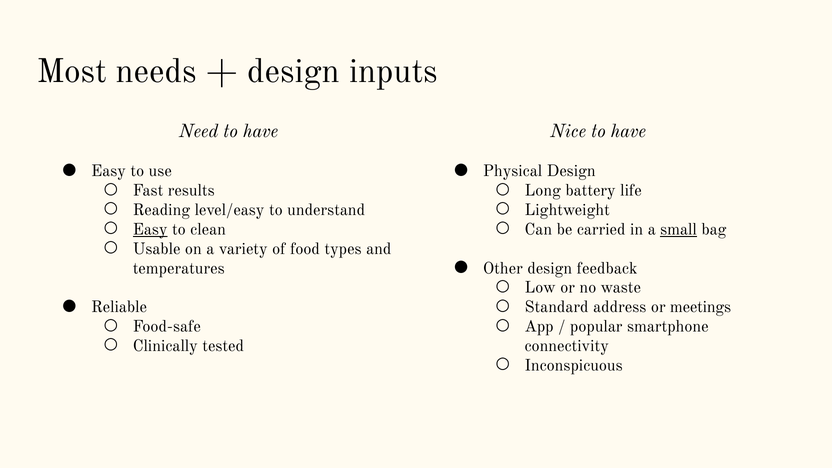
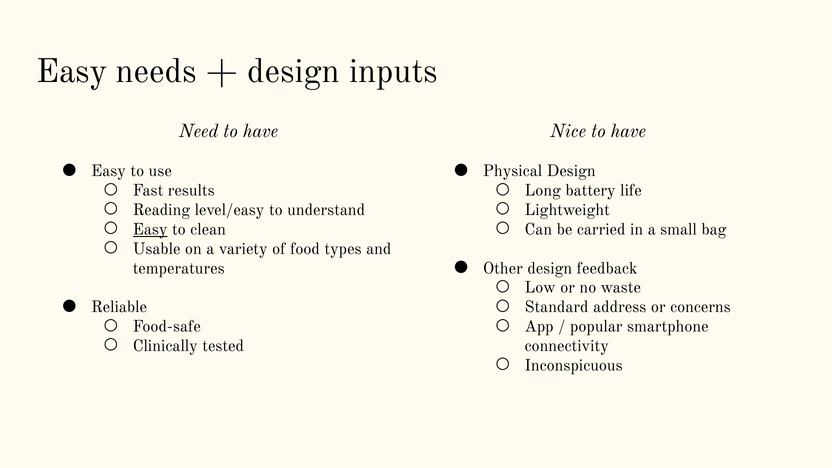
Most: Most -> Easy (72, 71)
small underline: present -> none (679, 229)
meetings: meetings -> concerns (700, 307)
